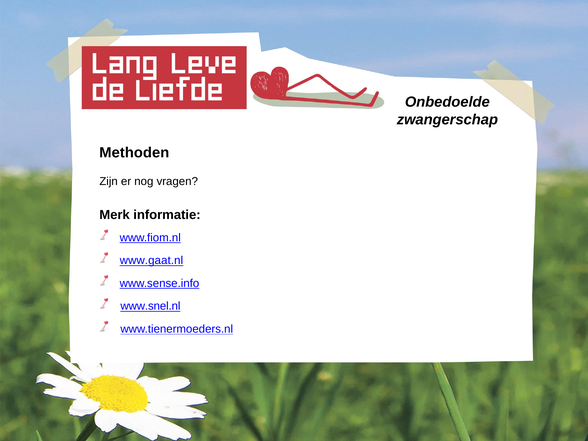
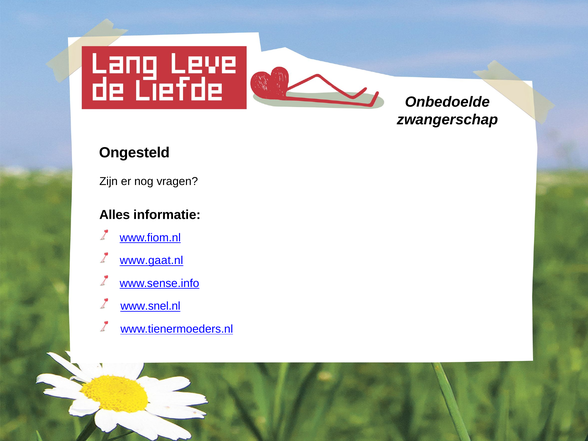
Methoden: Methoden -> Ongesteld (134, 153)
Merk: Merk -> Alles (115, 215)
